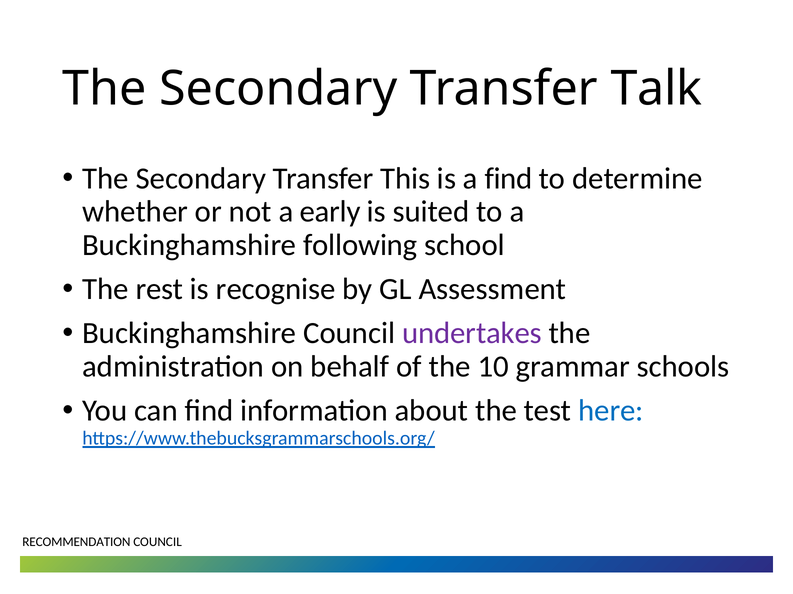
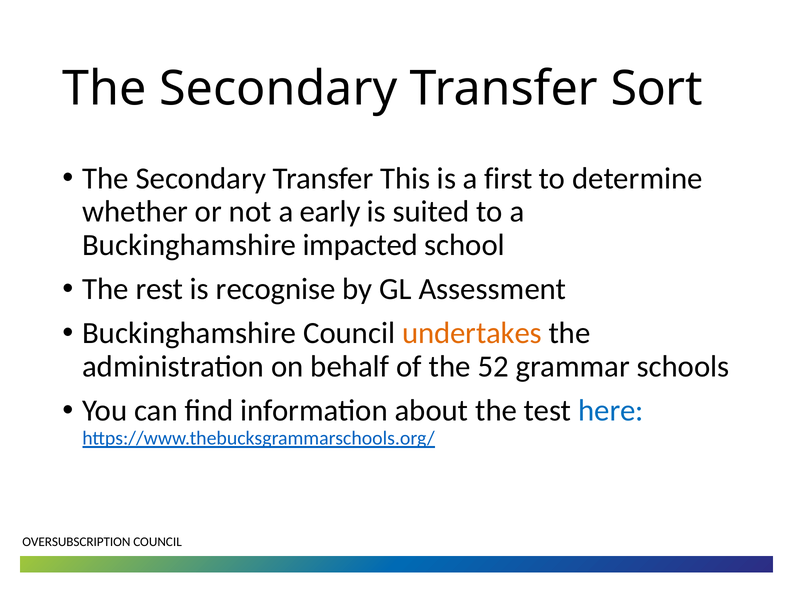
Talk: Talk -> Sort (657, 89)
a find: find -> first (509, 179)
following: following -> impacted (360, 245)
undertakes colour: purple -> orange (472, 334)
10: 10 -> 52 (493, 367)
RECOMMENDATION: RECOMMENDATION -> OVERSUBSCRIPTION (76, 543)
